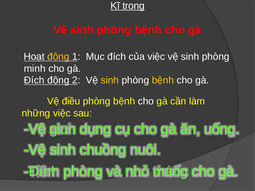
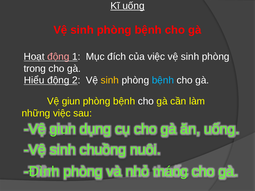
Kĩ trong: trong -> uống (134, 6)
động colour: yellow -> pink (58, 57)
minh: minh -> trong (35, 69)
Đích: Đích -> Hiểu (34, 80)
bệnh colour: yellow -> light blue (163, 80)
điều: điều -> giun (71, 101)
